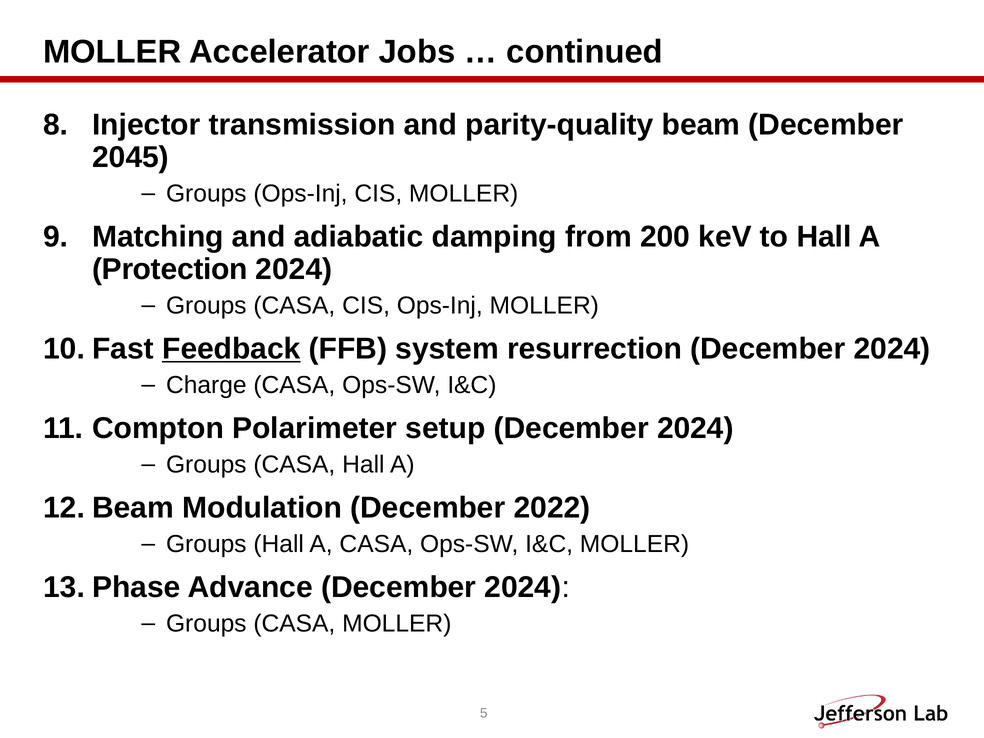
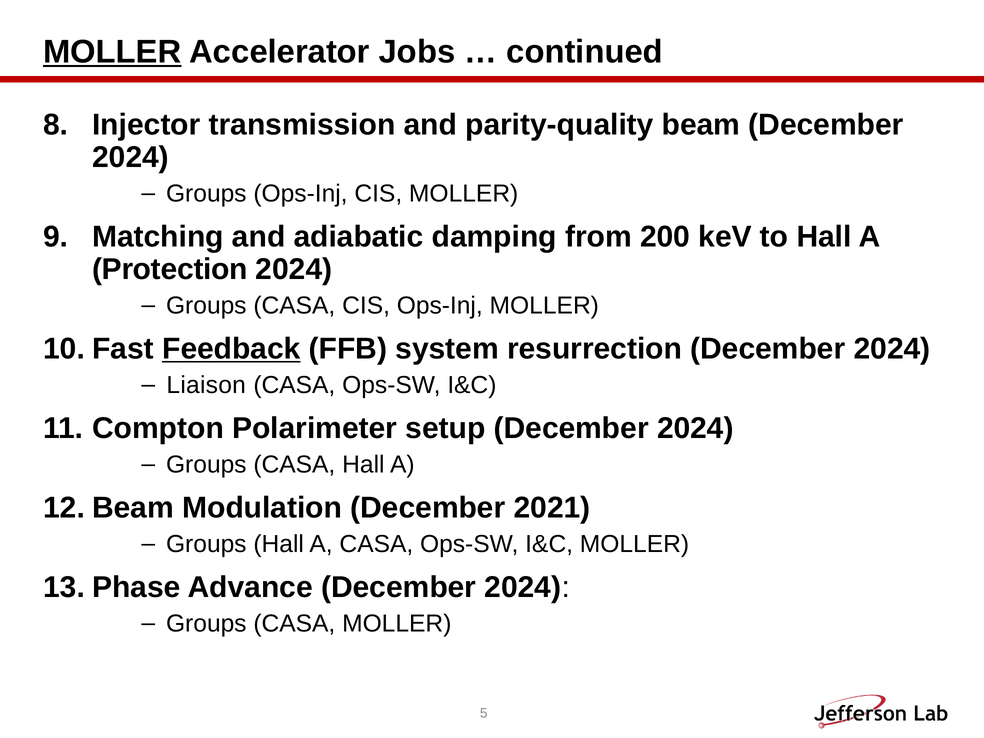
MOLLER underline: none -> present (112, 52)
2045: 2045 -> 2024 (131, 157)
Charge: Charge -> Liaison (206, 385)
2022: 2022 -> 2021 (552, 508)
